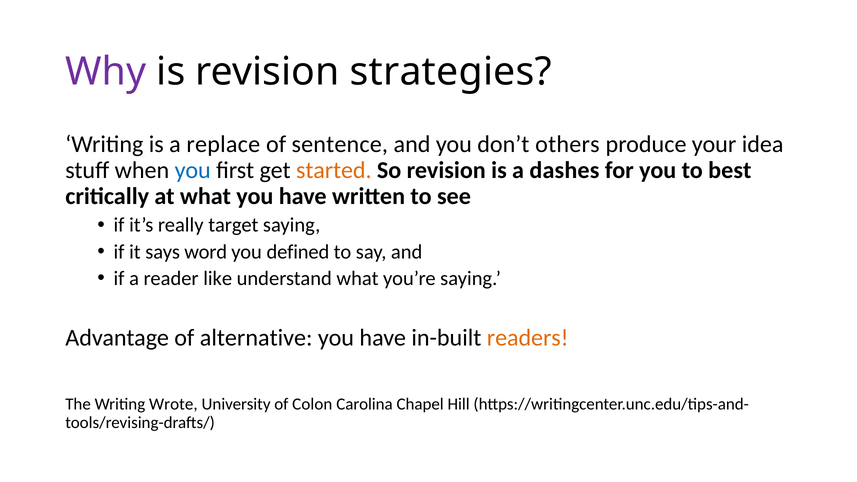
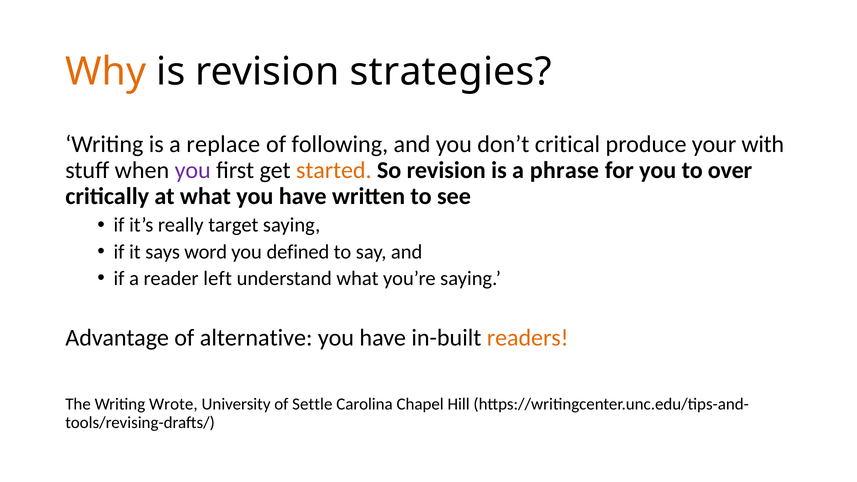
Why colour: purple -> orange (106, 72)
sentence: sentence -> following (340, 144)
others: others -> critical (567, 144)
idea: idea -> with (763, 144)
you colour: blue -> purple (193, 170)
dashes: dashes -> phrase (564, 170)
best: best -> over (730, 170)
like: like -> left (218, 278)
Colon: Colon -> Settle (312, 404)
